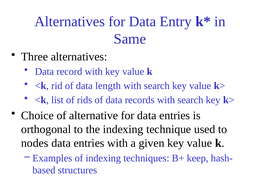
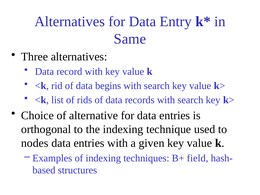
length: length -> begins (108, 86)
keep: keep -> field (198, 158)
